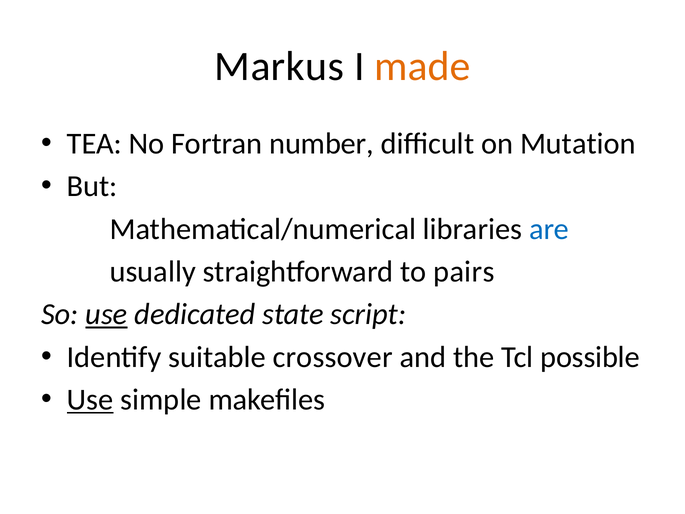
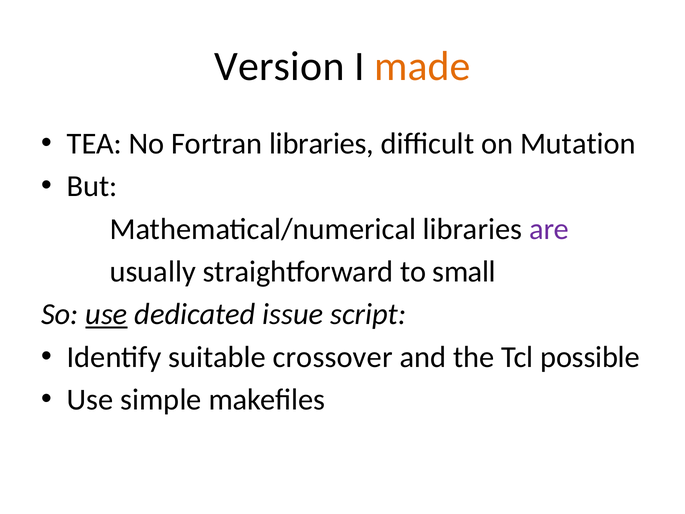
Markus: Markus -> Version (279, 66)
Fortran number: number -> libraries (322, 144)
are colour: blue -> purple (549, 229)
pairs: pairs -> small (464, 272)
state: state -> issue (293, 314)
Use underline: present -> none (90, 400)
